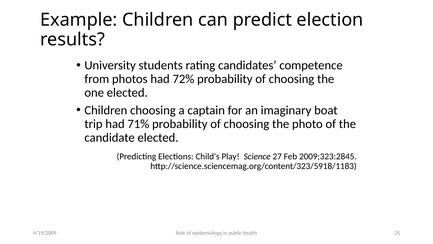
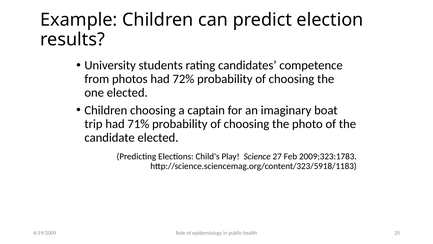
2009;323:2845: 2009;323:2845 -> 2009;323:1783 (328, 156)
